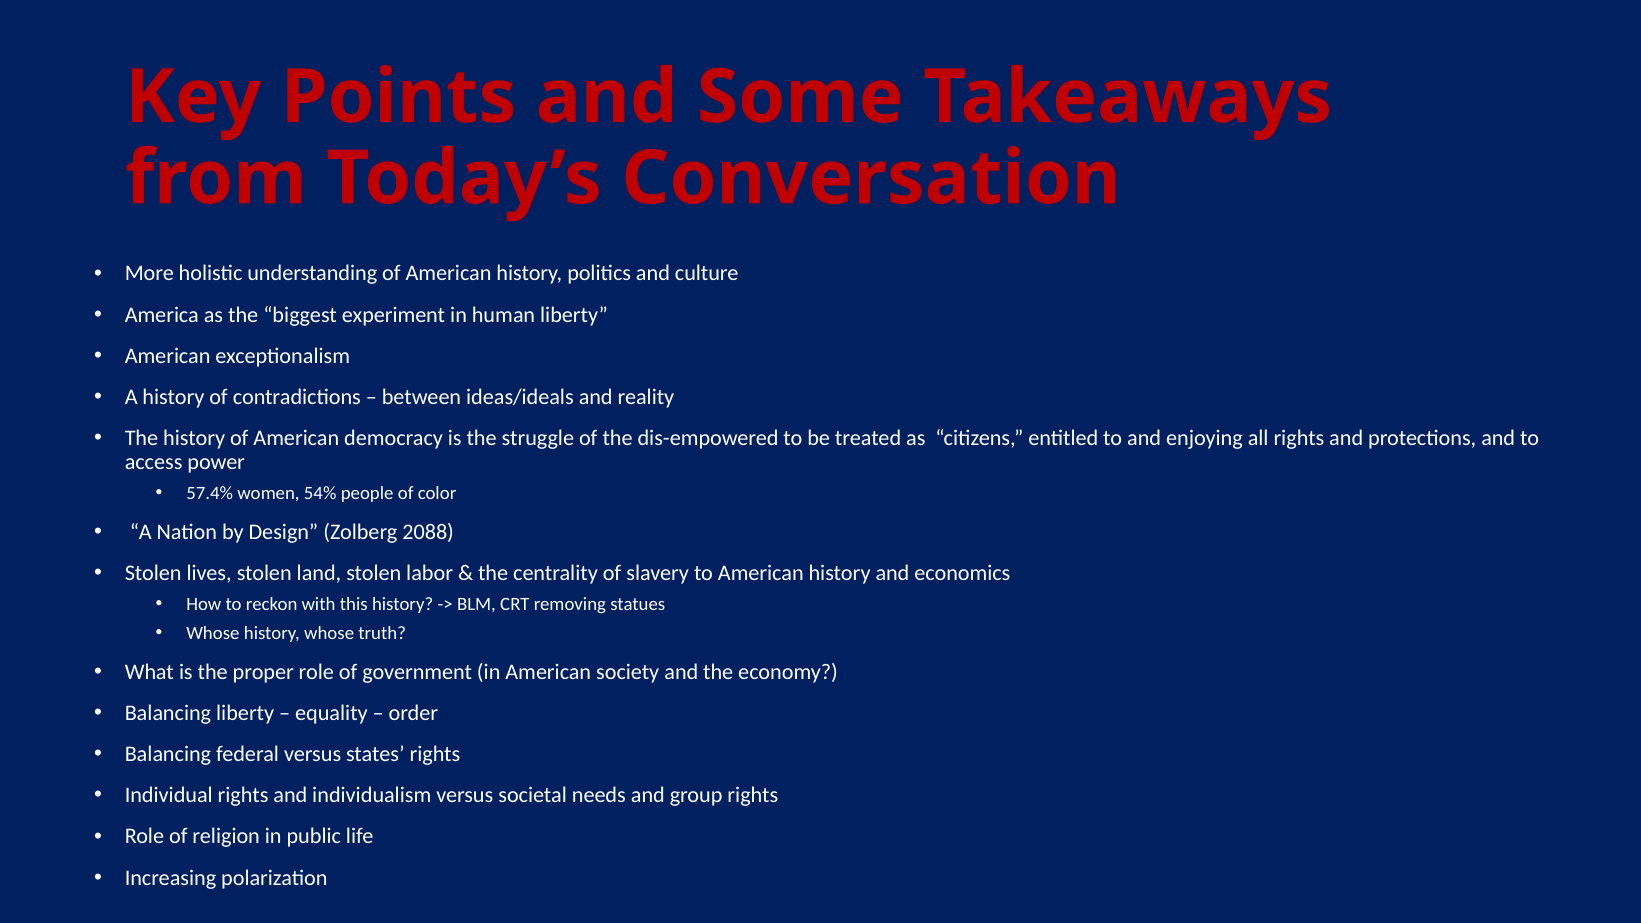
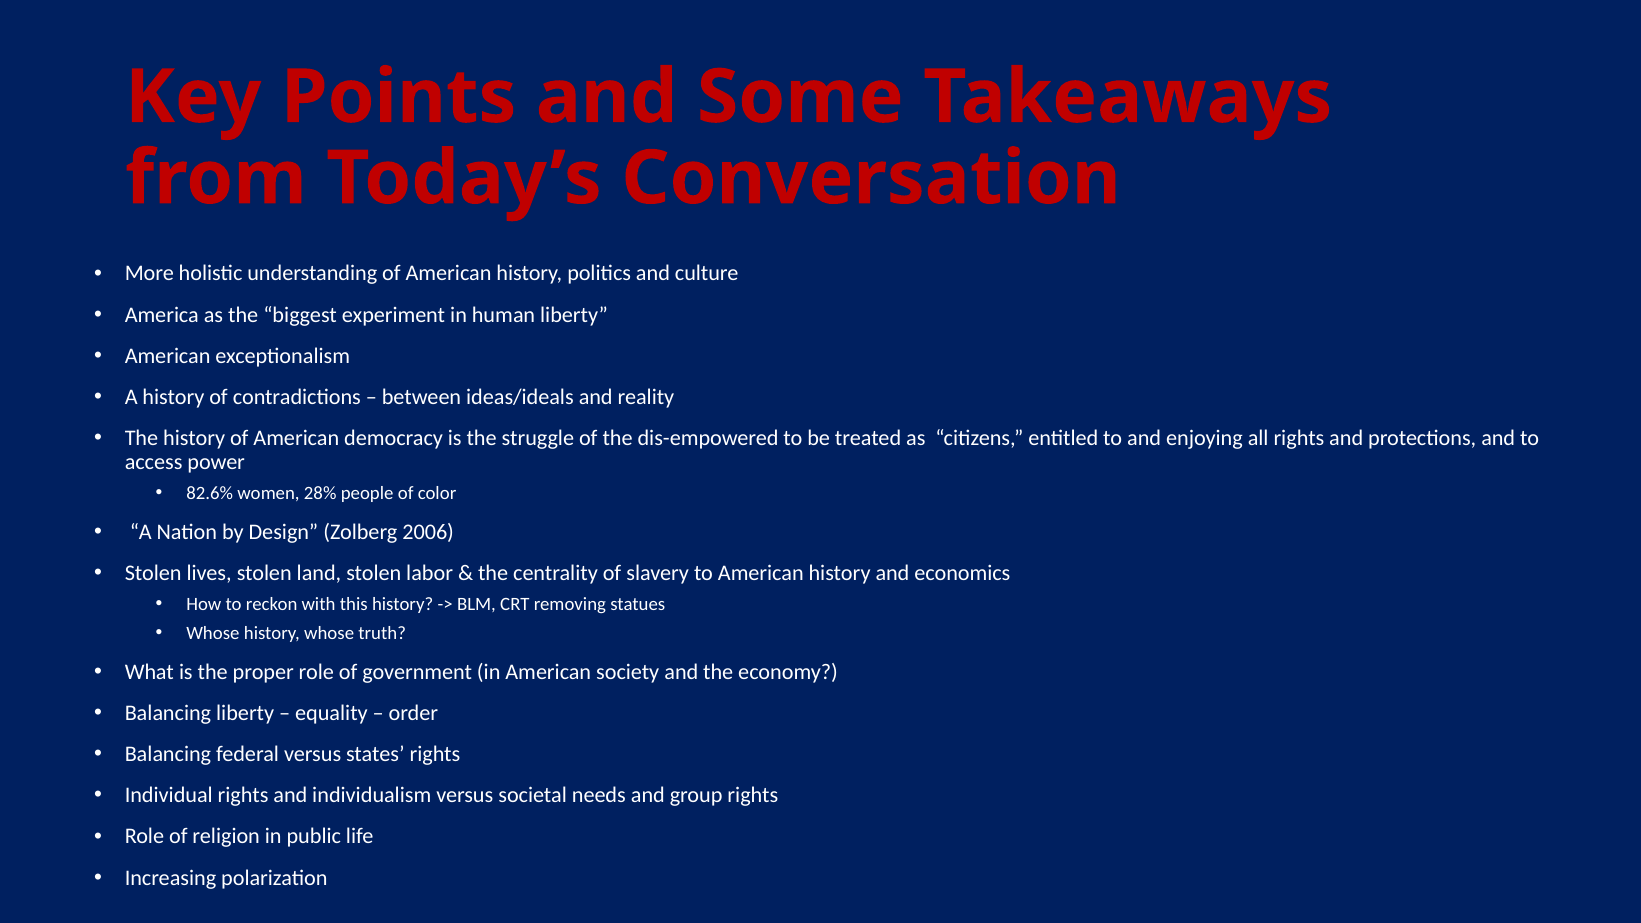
57.4%: 57.4% -> 82.6% (210, 493)
54%: 54% -> 28% (320, 493)
2088: 2088 -> 2006 (428, 532)
